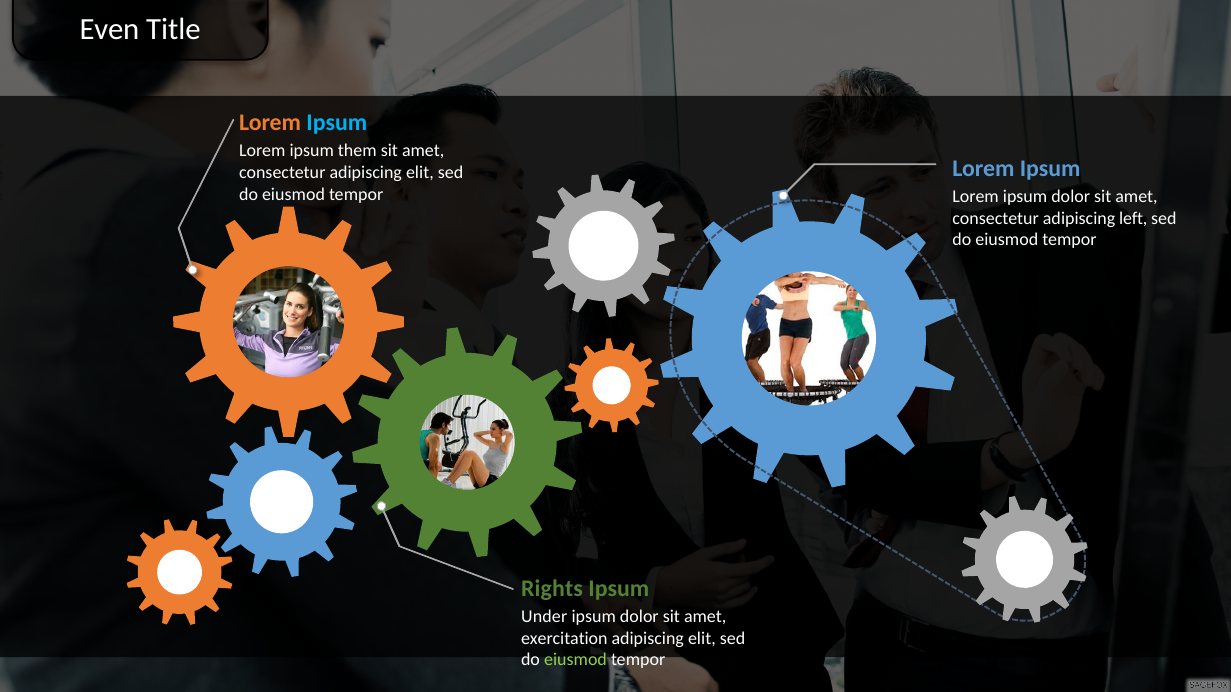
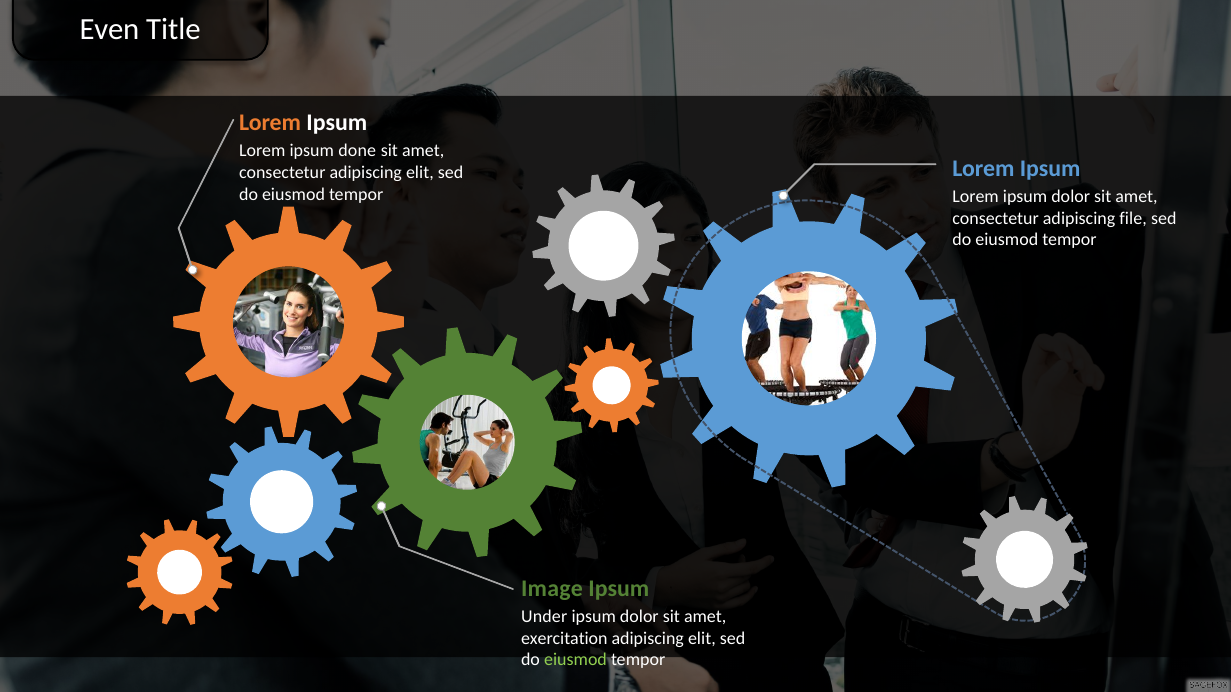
Ipsum colour: light blue -> white (337, 123)
them: them -> done (357, 151)
left: left -> file (1133, 219)
Rights: Rights -> Image (552, 589)
